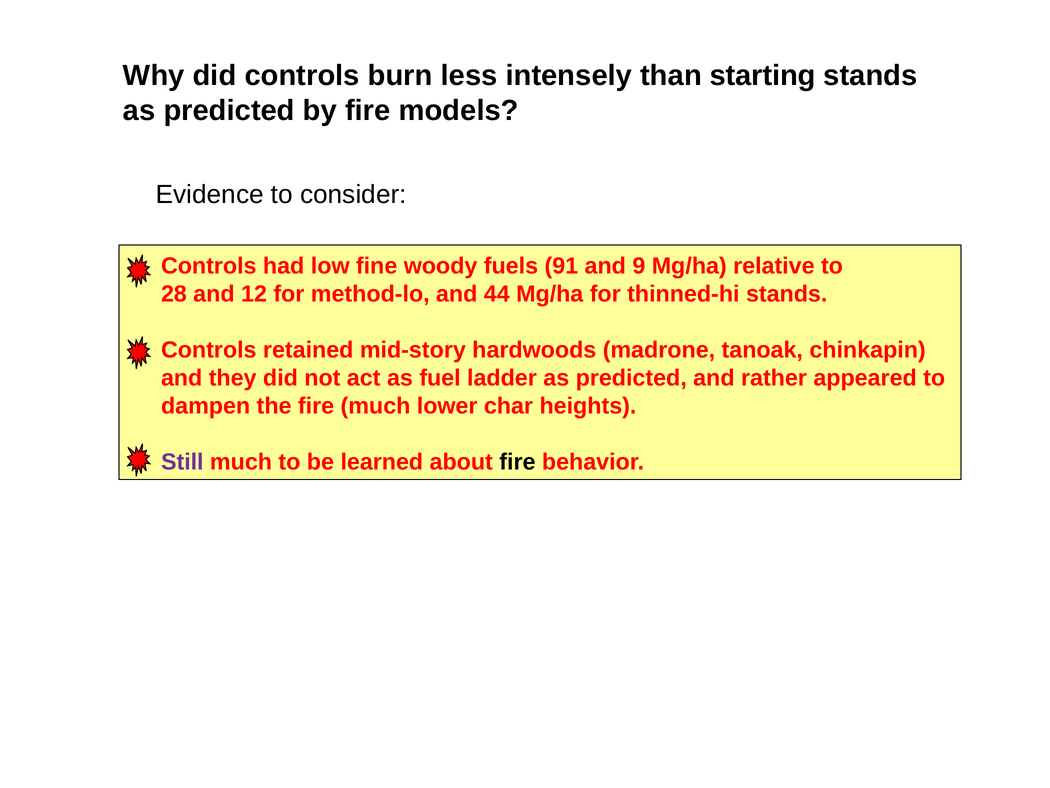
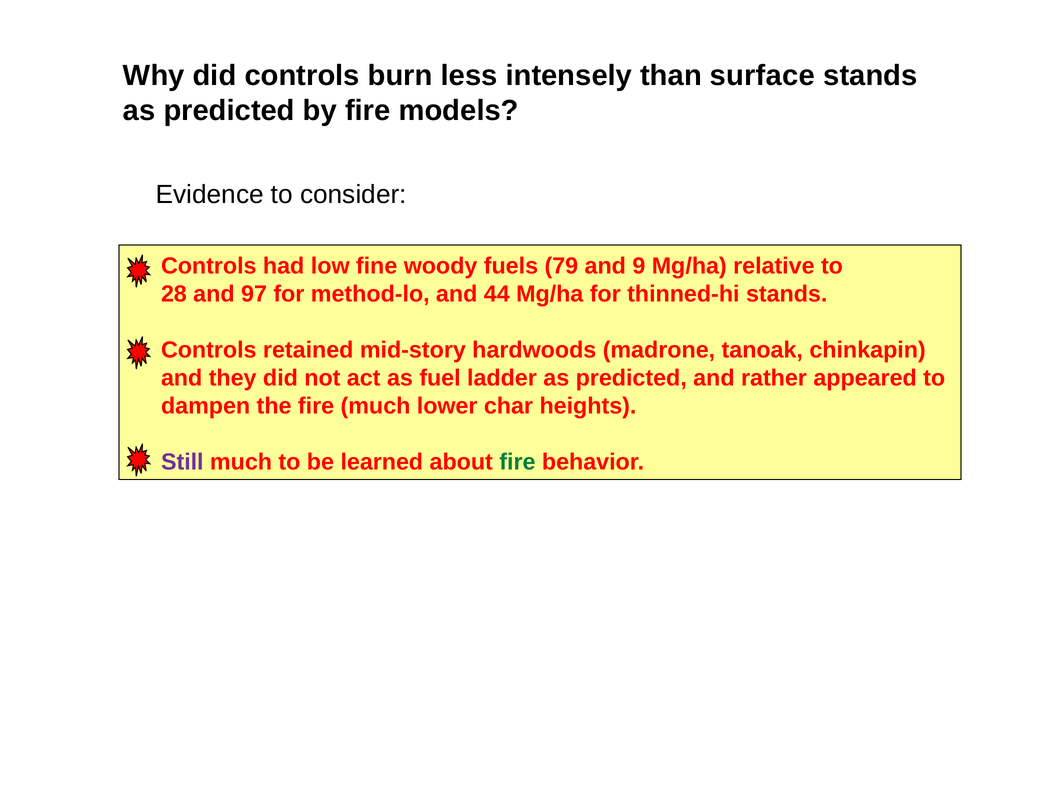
starting: starting -> surface (762, 76)
91: 91 -> 79 (561, 266)
12: 12 -> 97 (254, 294)
fire colour: black -> green (517, 462)
